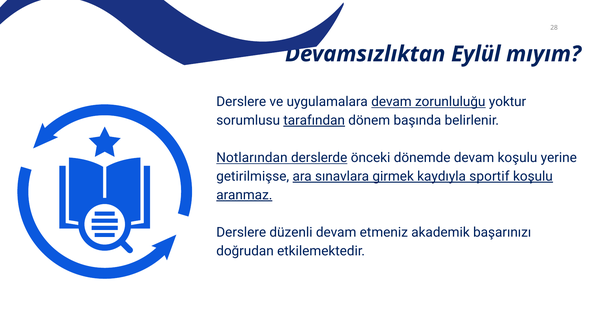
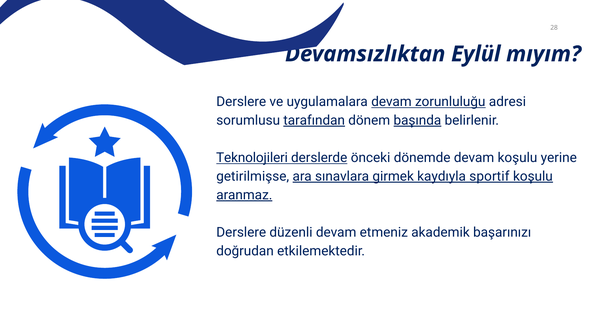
yoktur: yoktur -> adresi (507, 102)
başında underline: none -> present (417, 121)
Notlarından: Notlarından -> Teknolojileri (252, 158)
